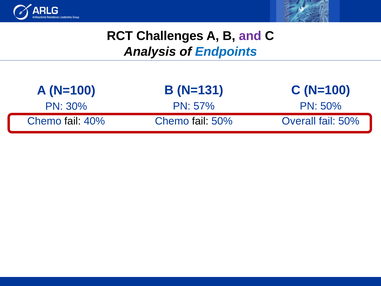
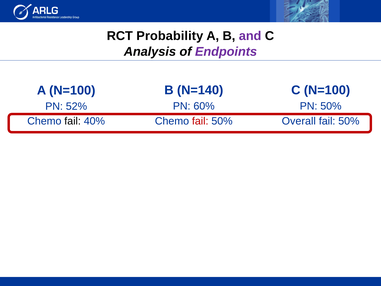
Challenges: Challenges -> Probability (170, 36)
Endpoints colour: blue -> purple (226, 52)
N=131: N=131 -> N=140 (200, 90)
57%: 57% -> 60% (204, 106)
30%: 30% -> 52% (76, 106)
fail colour: black -> red (200, 121)
